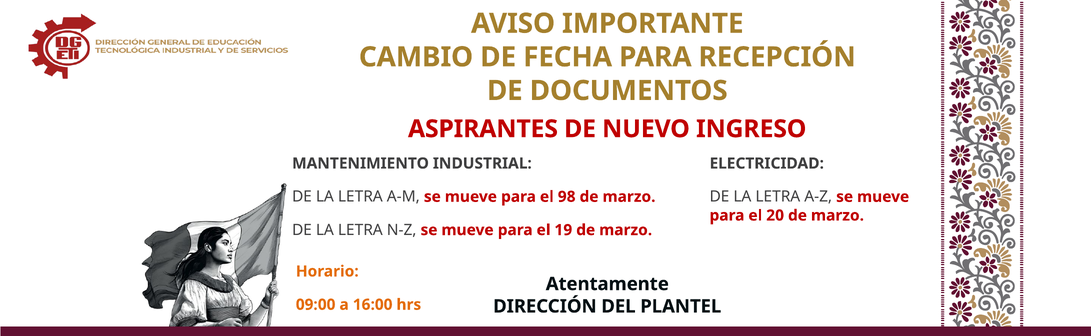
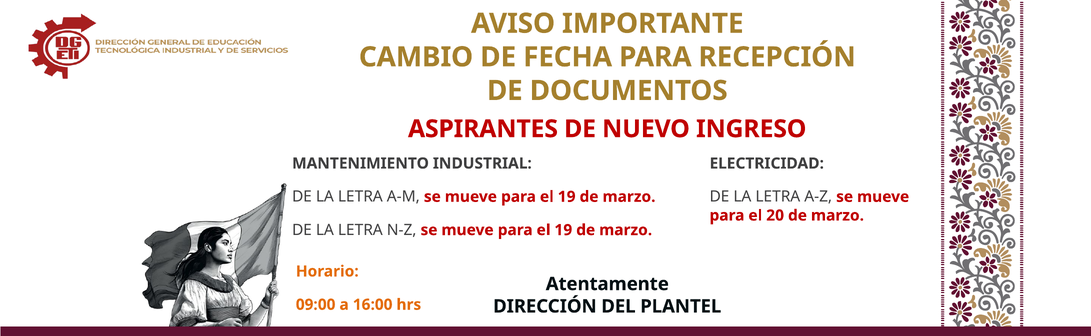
98: 98 -> 19 (567, 197)
